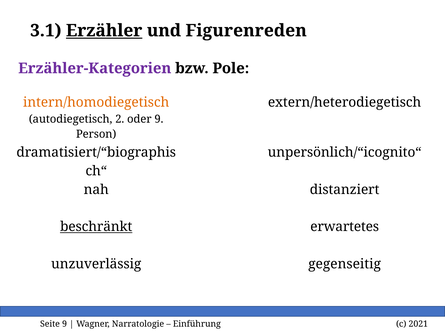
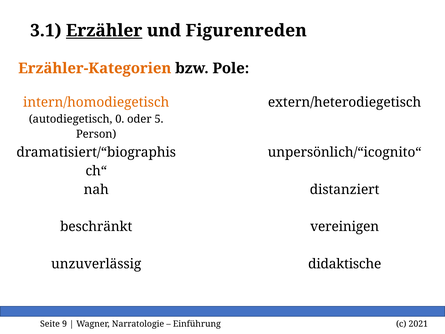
Erzähler-Kategorien colour: purple -> orange (95, 68)
2: 2 -> 0 (120, 119)
oder 9: 9 -> 5 (159, 119)
beschränkt underline: present -> none (96, 227)
erwartetes: erwartetes -> vereinigen (345, 227)
gegenseitig: gegenseitig -> didaktische (345, 264)
